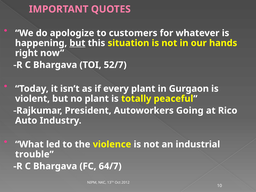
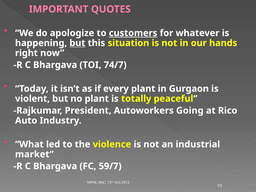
customers underline: none -> present (133, 33)
52/7: 52/7 -> 74/7 (115, 65)
trouble: trouble -> market (34, 154)
64/7: 64/7 -> 59/7 (110, 166)
